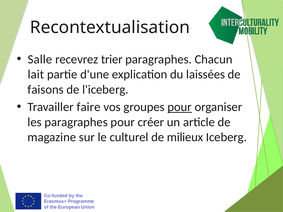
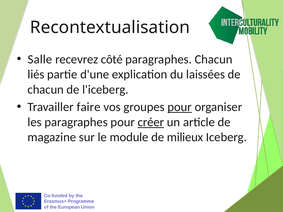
trier: trier -> côté (112, 59)
lait: lait -> liés (36, 74)
faisons: faisons -> chacun (46, 90)
créer underline: none -> present (151, 122)
culturel: culturel -> module (129, 137)
